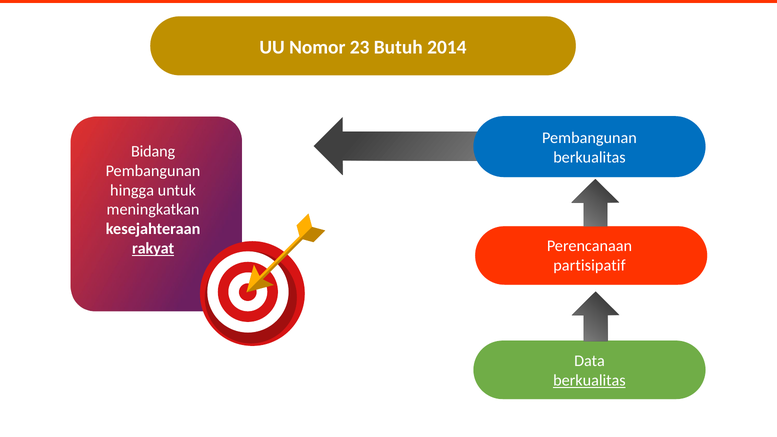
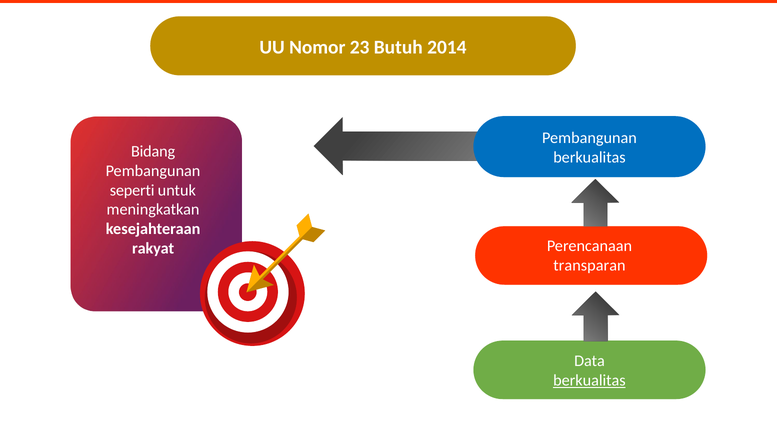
hingga: hingga -> seperti (132, 190)
rakyat underline: present -> none (153, 248)
partisipatif: partisipatif -> transparan (589, 265)
